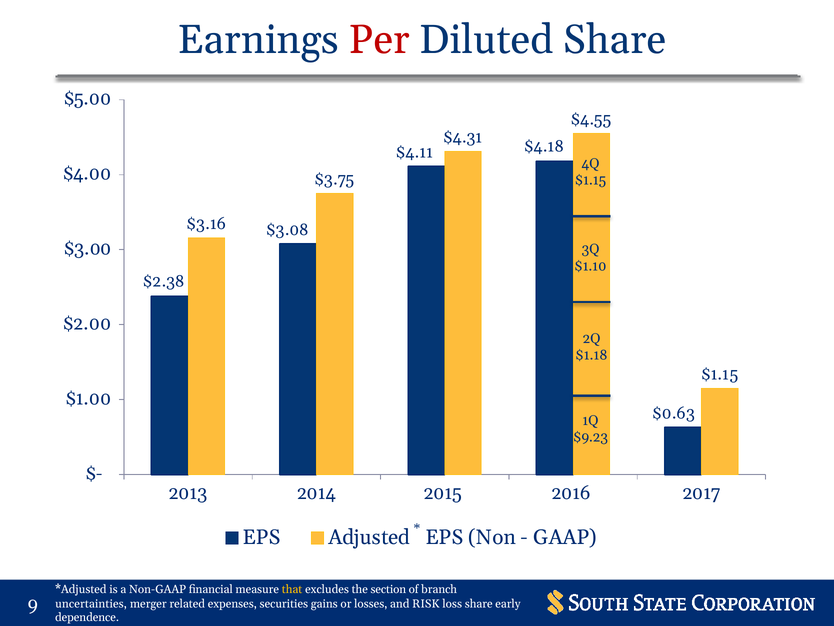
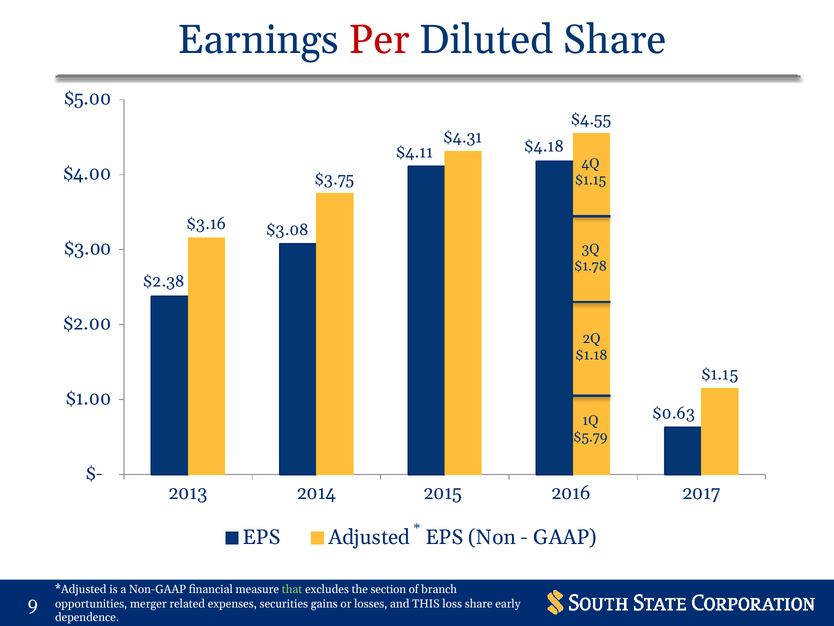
$1.10: $1.10 -> $1.78 (590, 266)
$9.23: $9.23 -> $5.79 (590, 437)
that colour: yellow -> light green (292, 589)
uncertainties: uncertainties -> opportunities (91, 603)
RISK: RISK -> THIS (426, 603)
